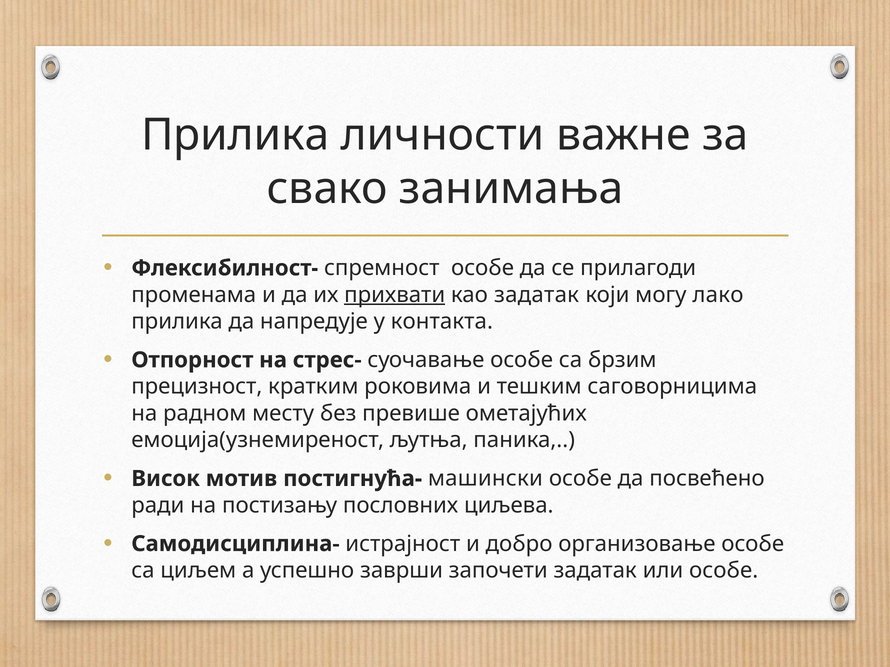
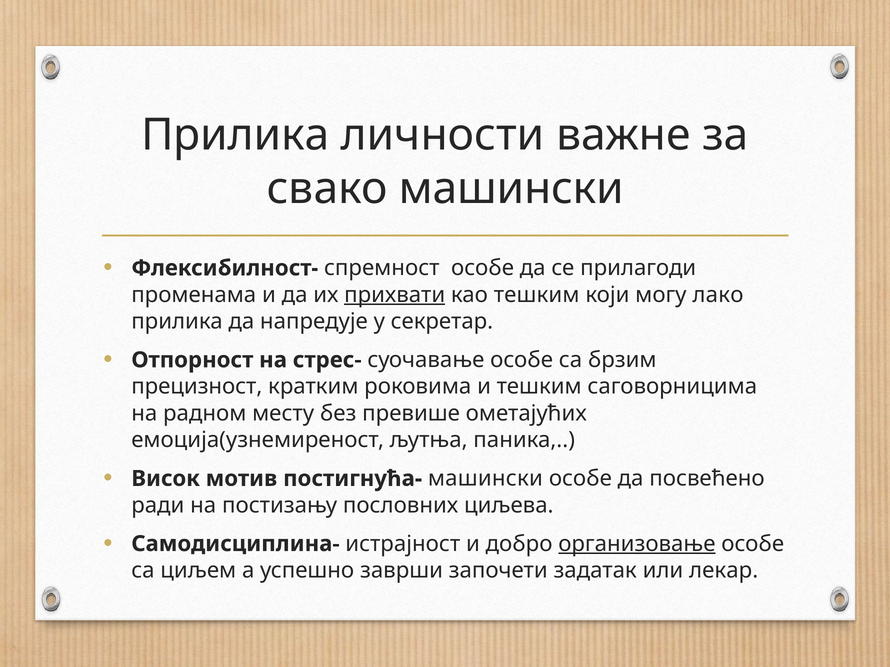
свако занимања: занимања -> машински (511, 189)
као задатак: задатак -> тешким (537, 295)
контакта: контакта -> секретар (442, 322)
организовање underline: none -> present (637, 544)
или особе: особе -> лекар (724, 571)
